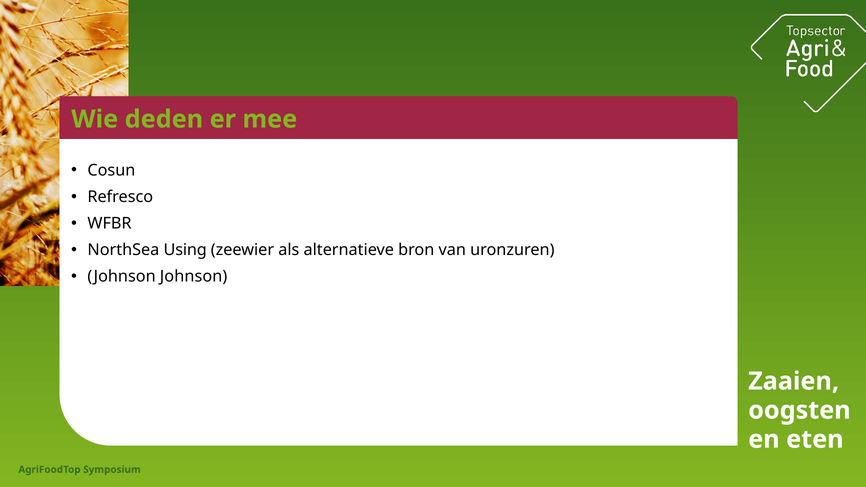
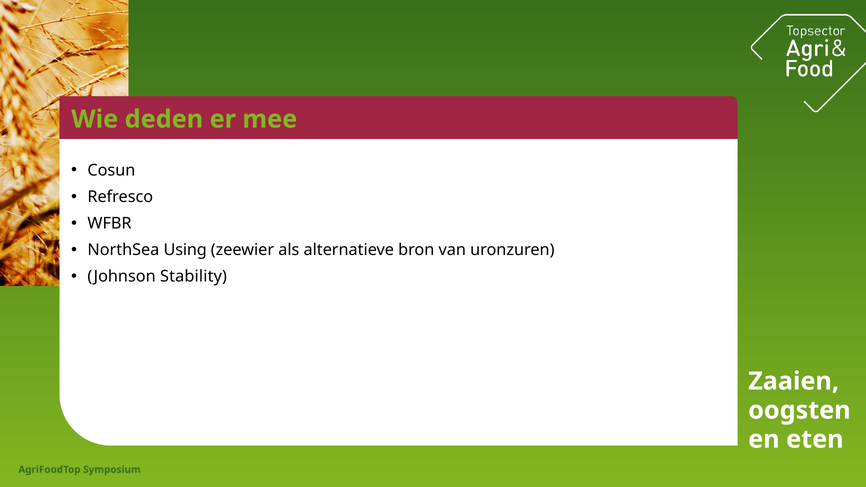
Johnson Johnson: Johnson -> Stability (194, 277)
